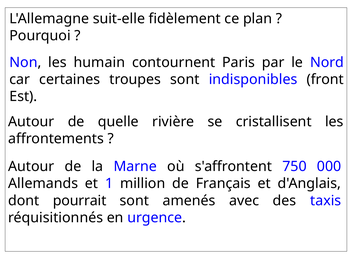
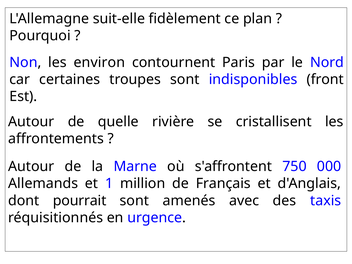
humain: humain -> environ (99, 62)
